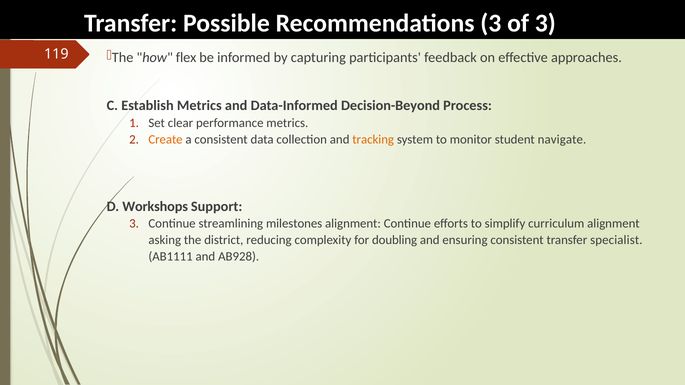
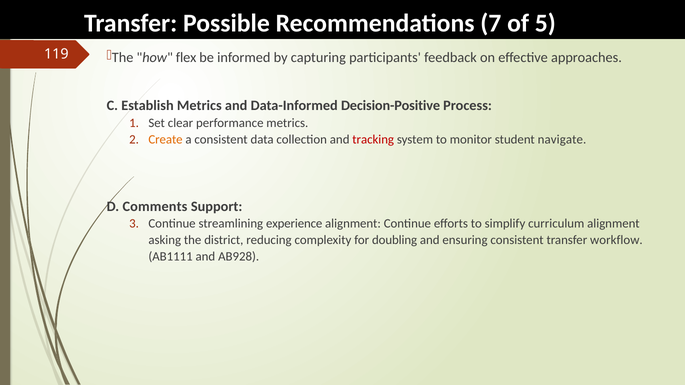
Recommendations 3: 3 -> 7 (491, 23)
of 3: 3 -> 5 (545, 23)
Decision-Beyond: Decision-Beyond -> Decision-Positive (391, 106)
tracking colour: orange -> red (373, 139)
Workshops: Workshops -> Comments (155, 206)
milestones: milestones -> experience (294, 224)
specialist: specialist -> workflow (616, 240)
